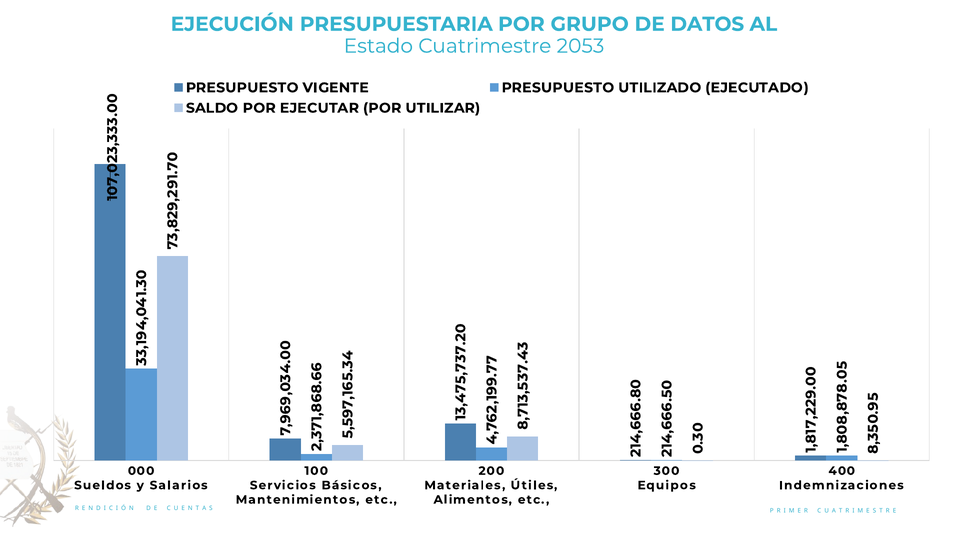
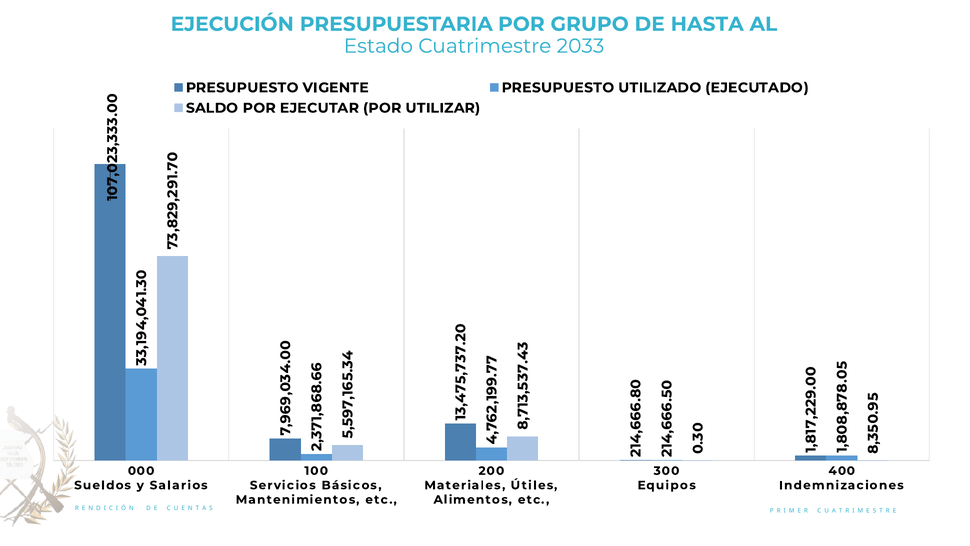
DATOS: DATOS -> HASTA (707, 24)
2053: 2053 -> 2033 (580, 46)
